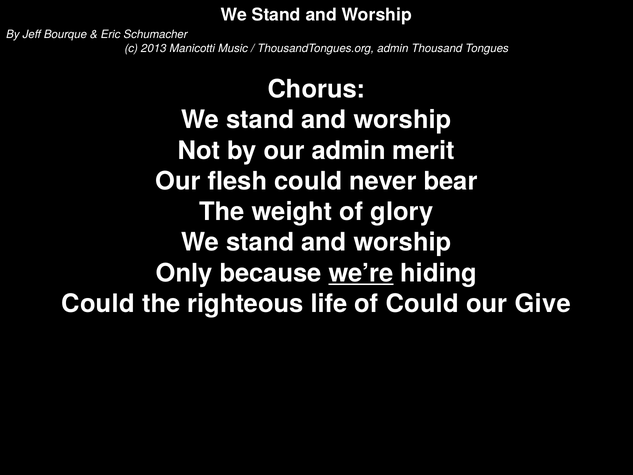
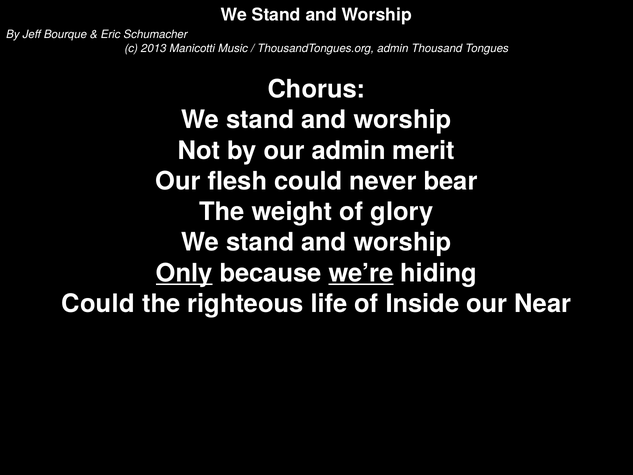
Only underline: none -> present (184, 273)
of Could: Could -> Inside (422, 304)
Give: Give -> Near (543, 304)
